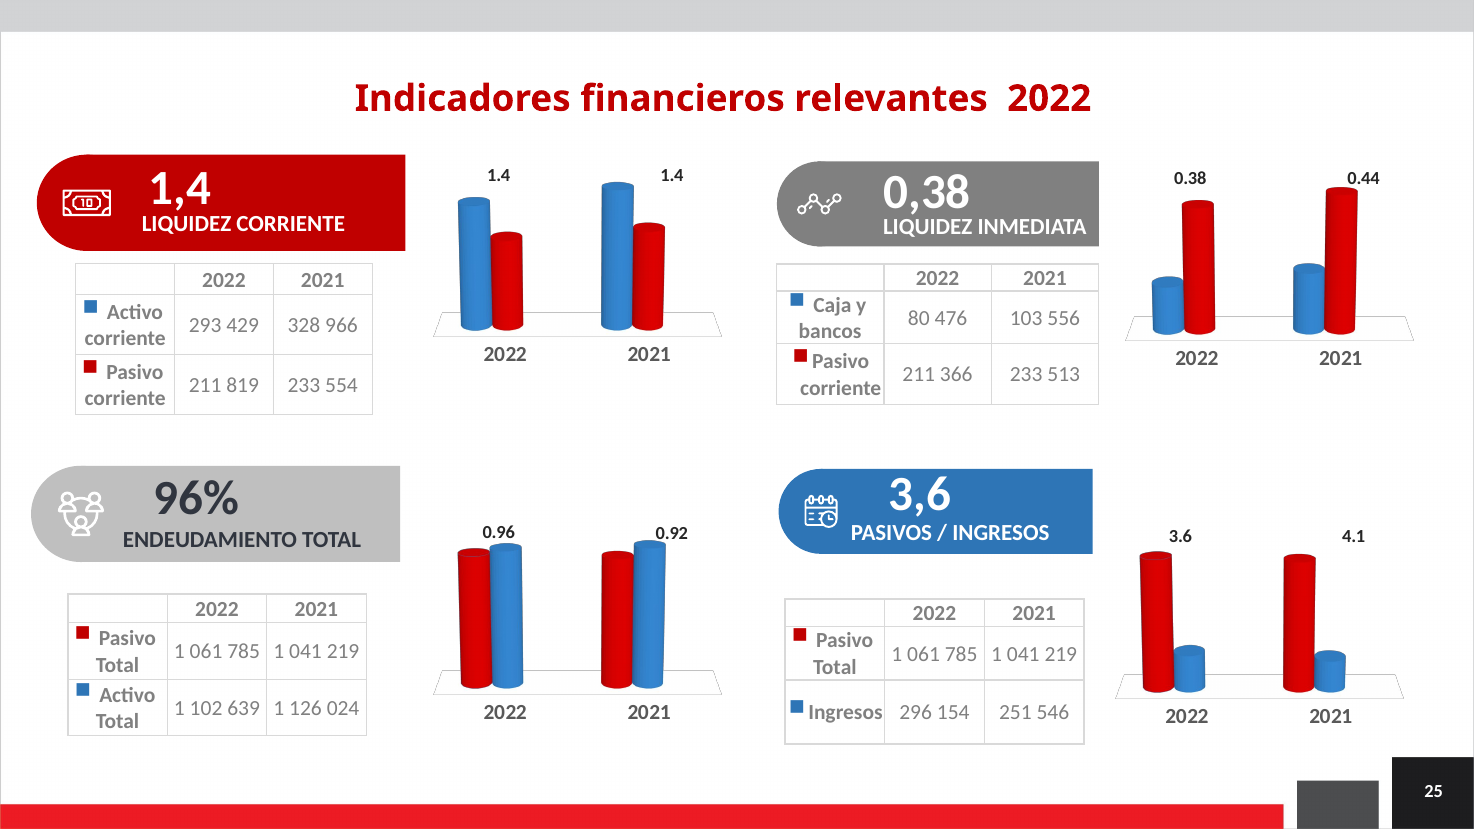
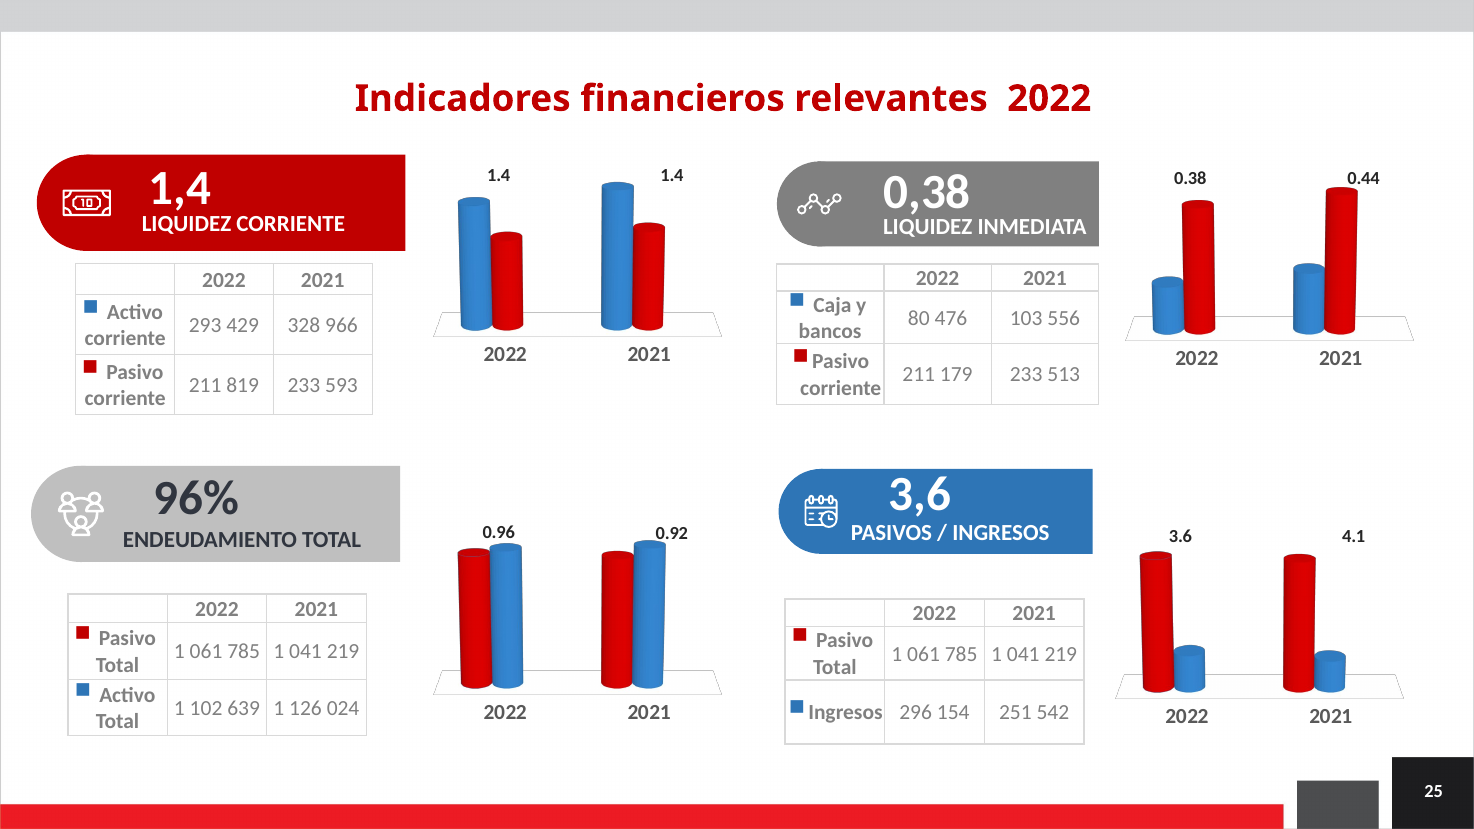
366: 366 -> 179 (956, 375)
554: 554 -> 593 (341, 385)
546: 546 -> 542 (1053, 713)
